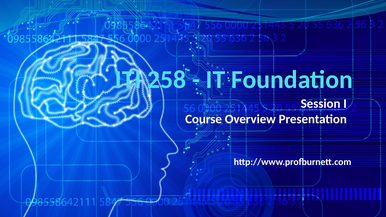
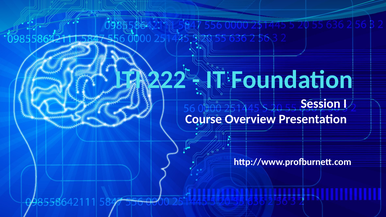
258: 258 -> 222 (167, 80)
